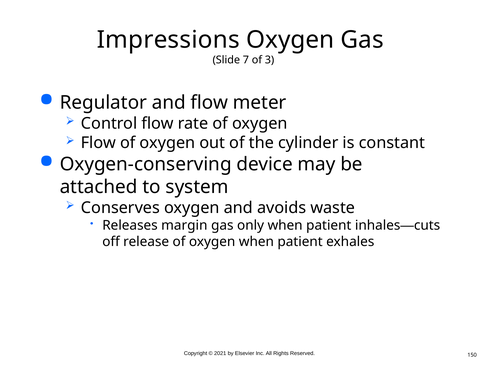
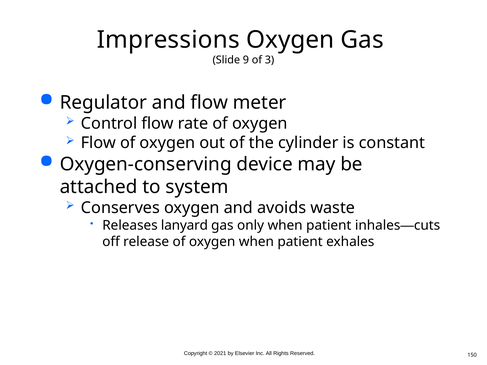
7: 7 -> 9 (246, 60)
margin: margin -> lanyard (184, 226)
